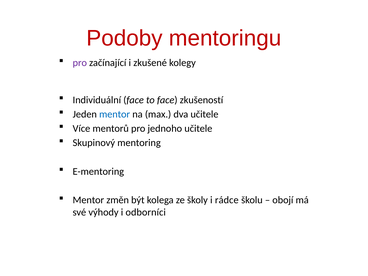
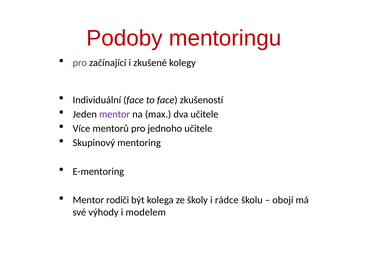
mentor colour: blue -> purple (115, 114)
změn: změn -> rodiči (118, 200)
odborníci: odborníci -> modelem (146, 212)
